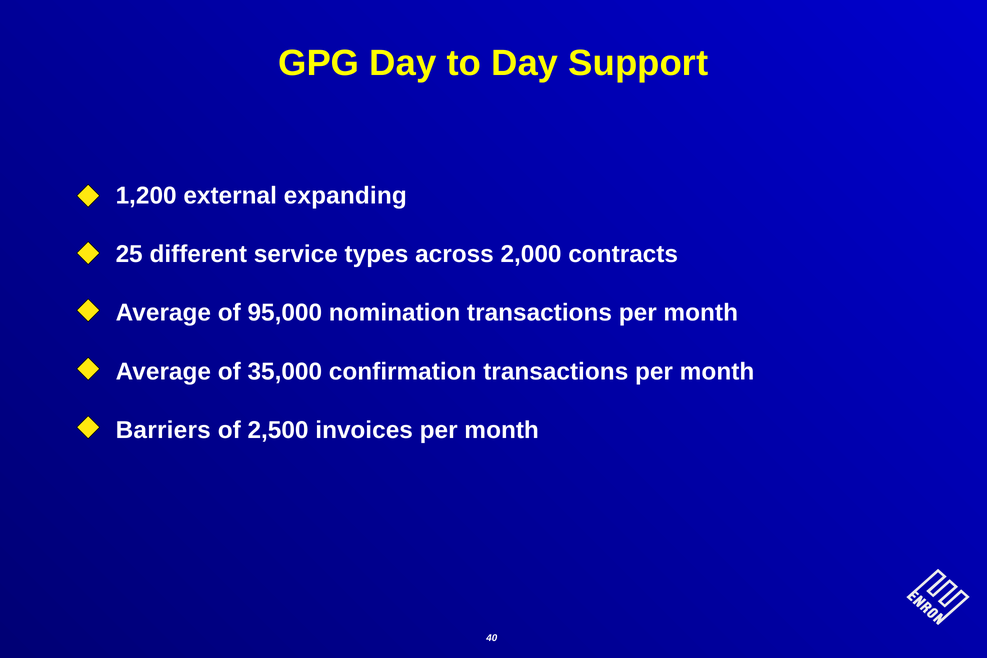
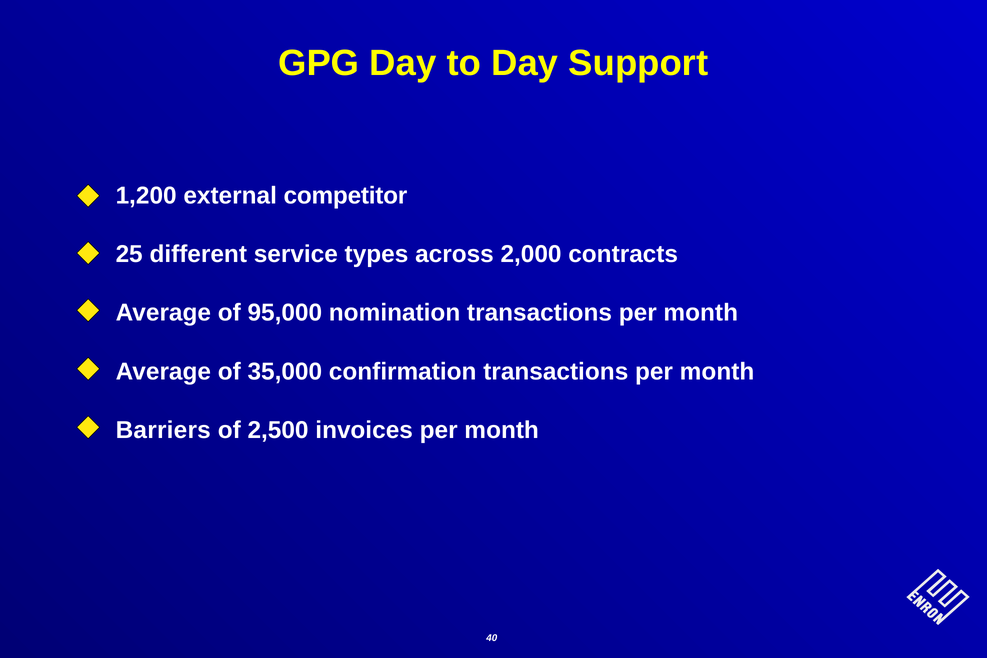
expanding: expanding -> competitor (345, 196)
